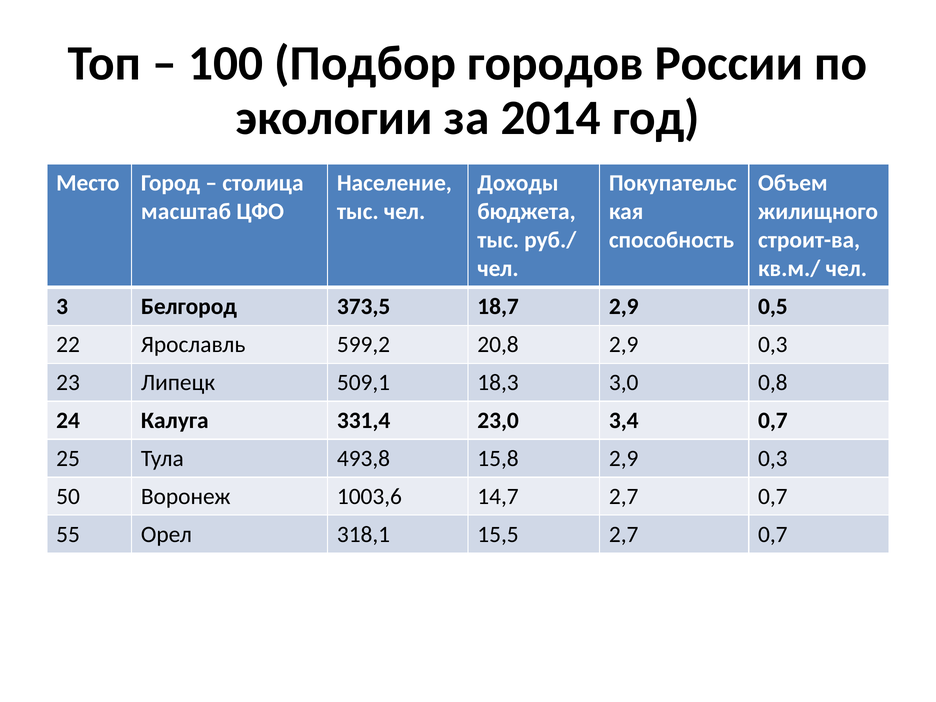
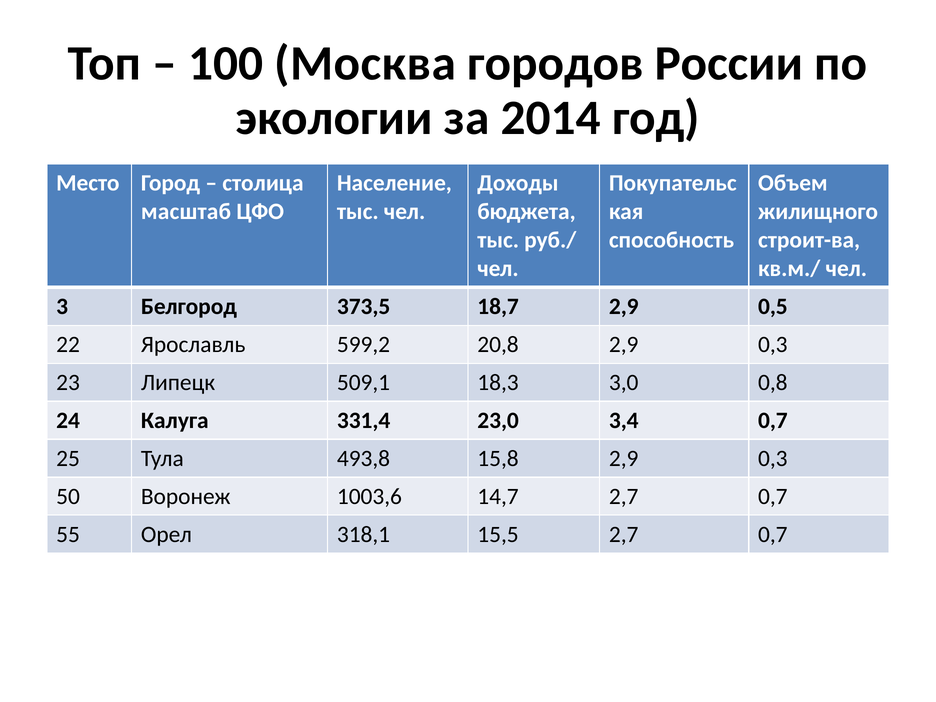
Подбор: Подбор -> Москва (365, 64)
